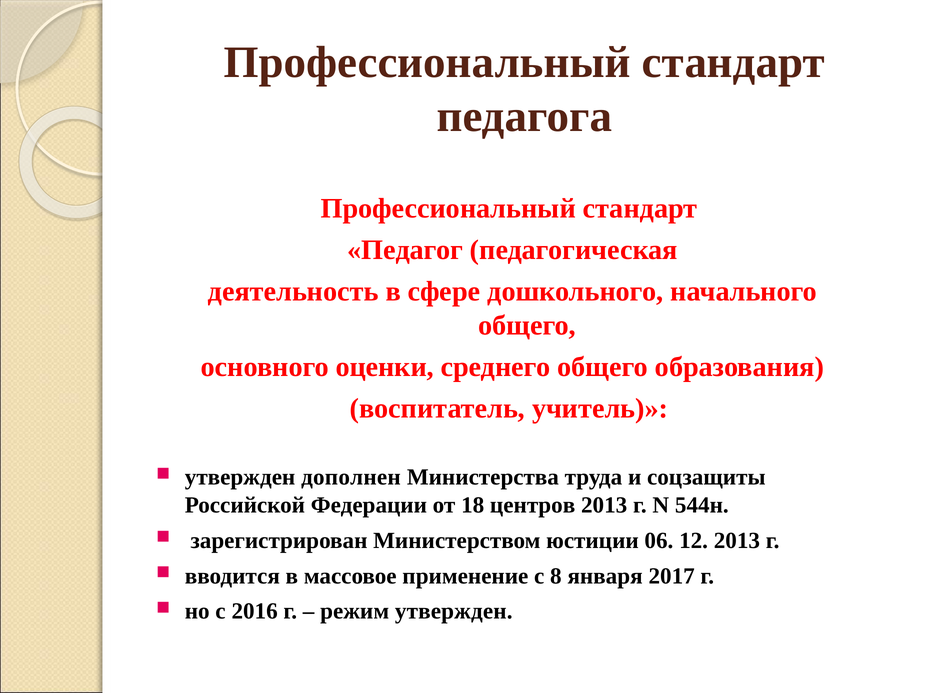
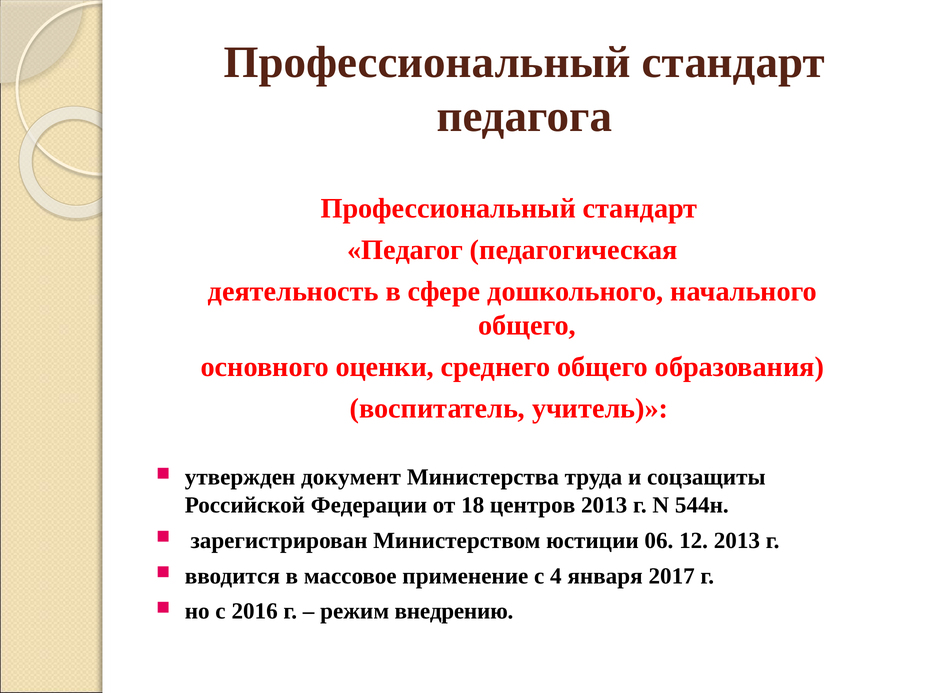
дополнен: дополнен -> документ (351, 478)
8: 8 -> 4 (556, 577)
режим утвержден: утвержден -> внедрению (454, 612)
